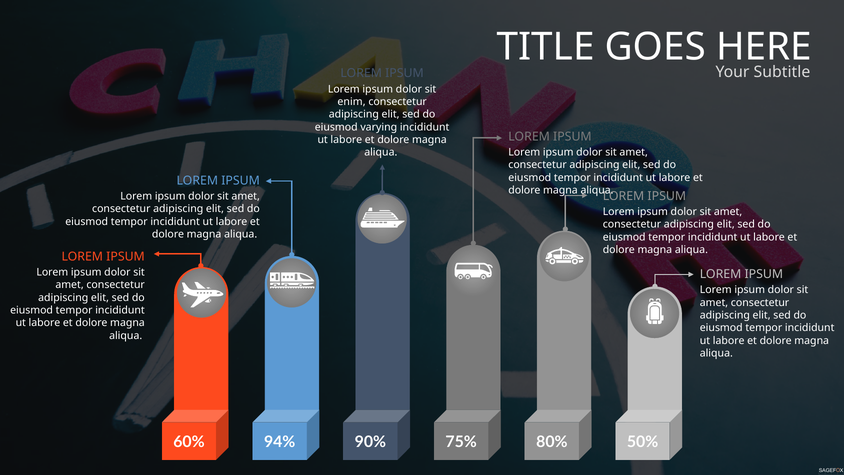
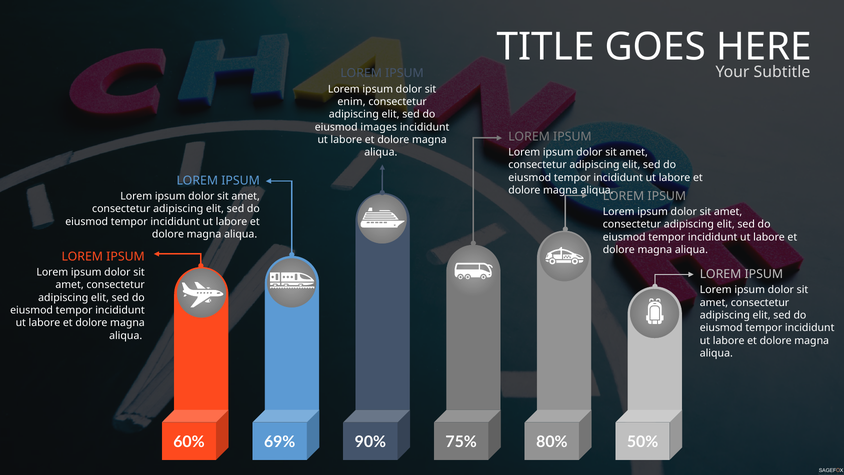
varying: varying -> images (379, 127)
94%: 94% -> 69% (280, 442)
